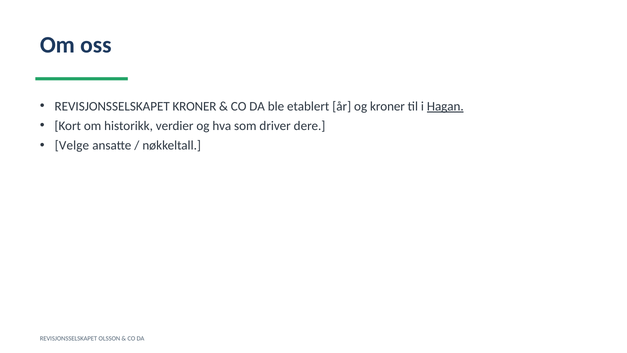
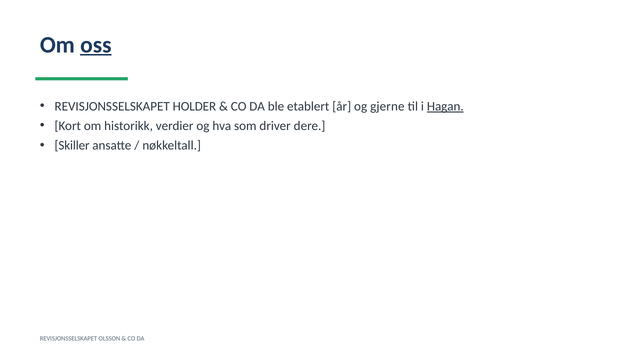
oss underline: none -> present (96, 45)
REVISJONSSELSKAPET KRONER: KRONER -> HOLDER (194, 106)
og kroner: kroner -> gjerne (387, 106)
Velge: Velge -> Skiller (72, 145)
